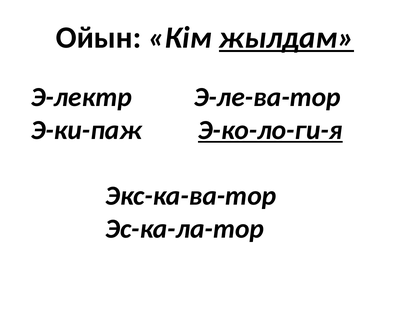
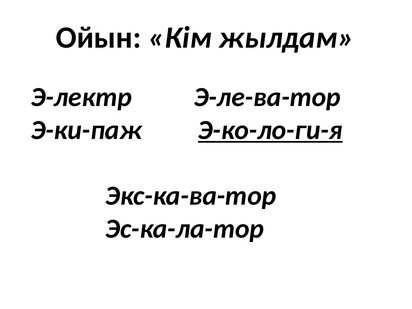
жылдам underline: present -> none (287, 38)
